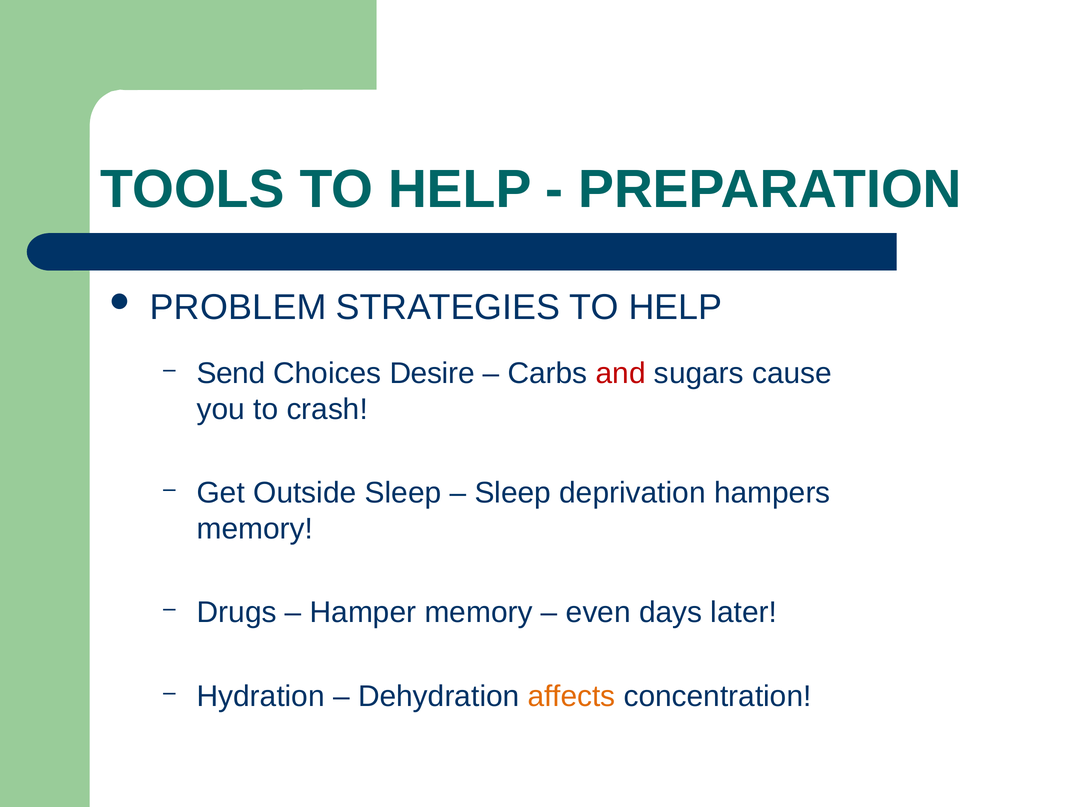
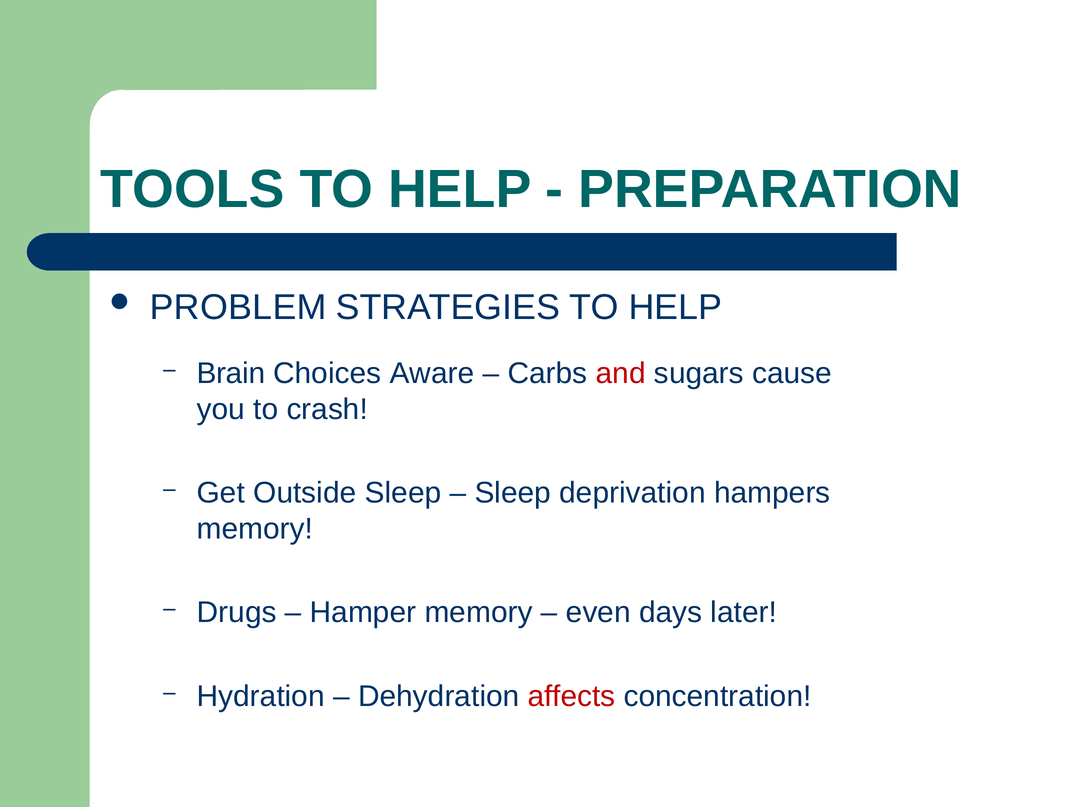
Send: Send -> Brain (231, 373)
Desire: Desire -> Aware (432, 373)
affects colour: orange -> red (571, 696)
